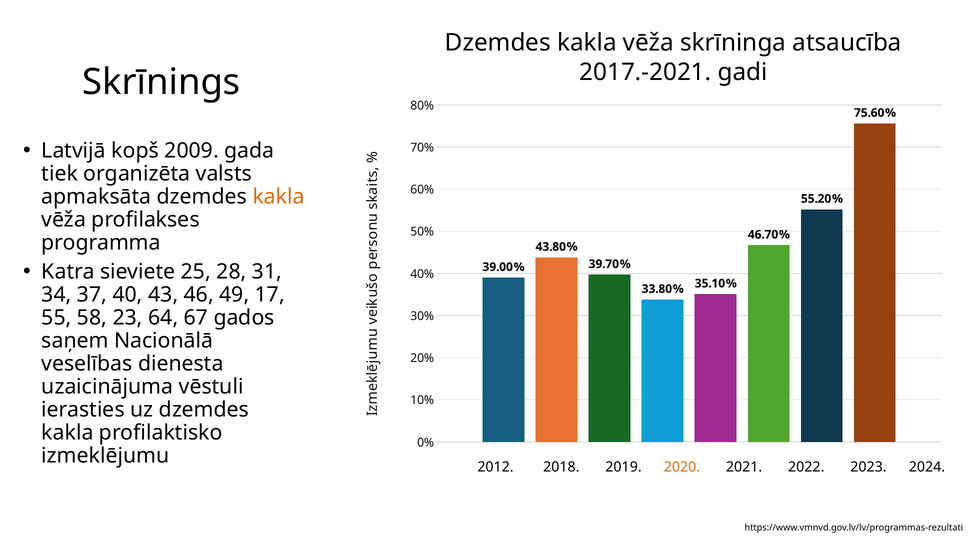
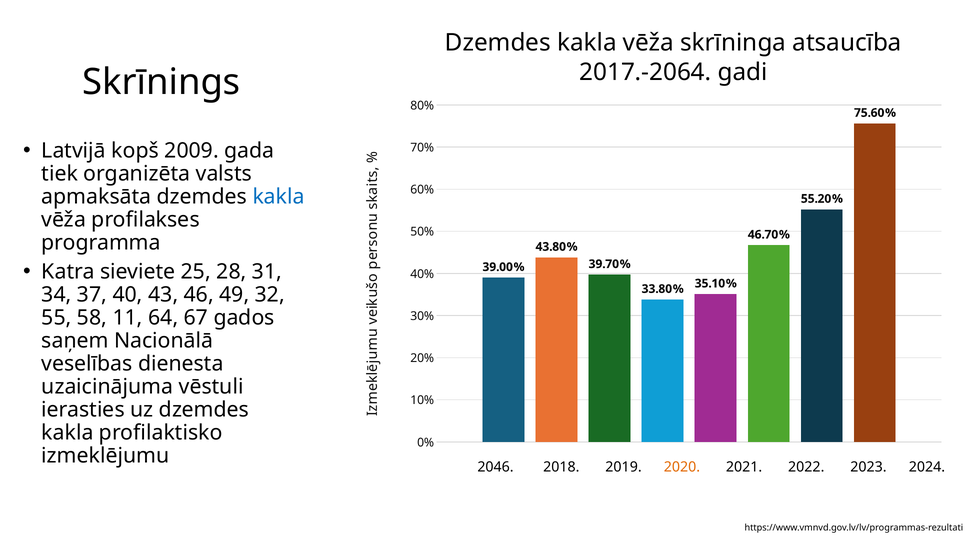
2017.-2021: 2017.-2021 -> 2017.-2064 (645, 72)
kakla colour: orange -> blue (279, 197)
17: 17 -> 32 (270, 295)
23: 23 -> 11 (128, 318)
2012: 2012 -> 2046 (495, 467)
